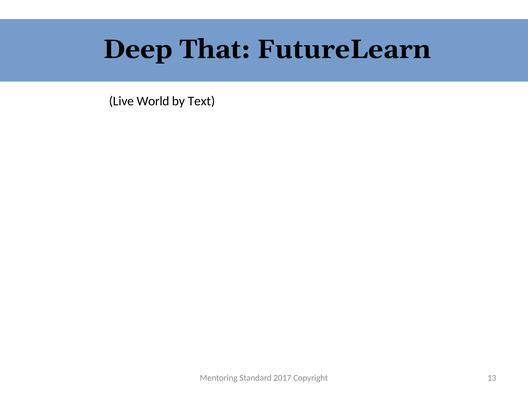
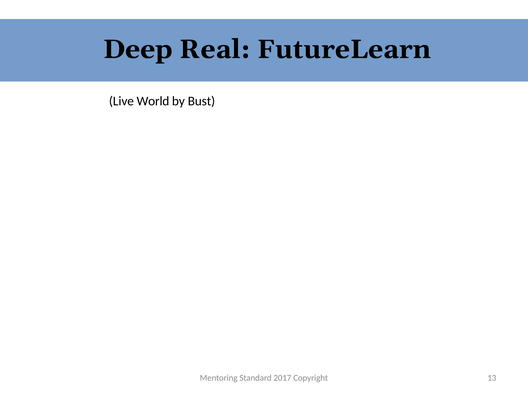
That: That -> Real (215, 49)
Text: Text -> Bust (201, 101)
